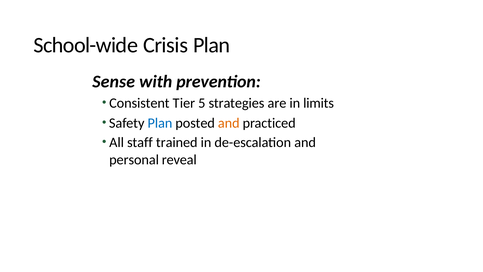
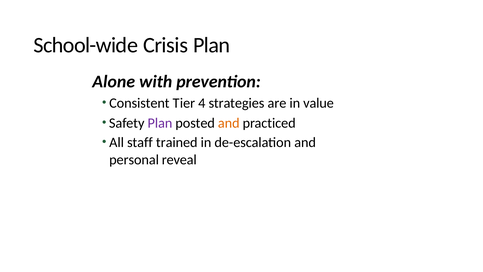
Sense: Sense -> Alone (114, 82)
5: 5 -> 4 (202, 103)
limits: limits -> value (319, 103)
Plan colour: blue -> purple (160, 123)
